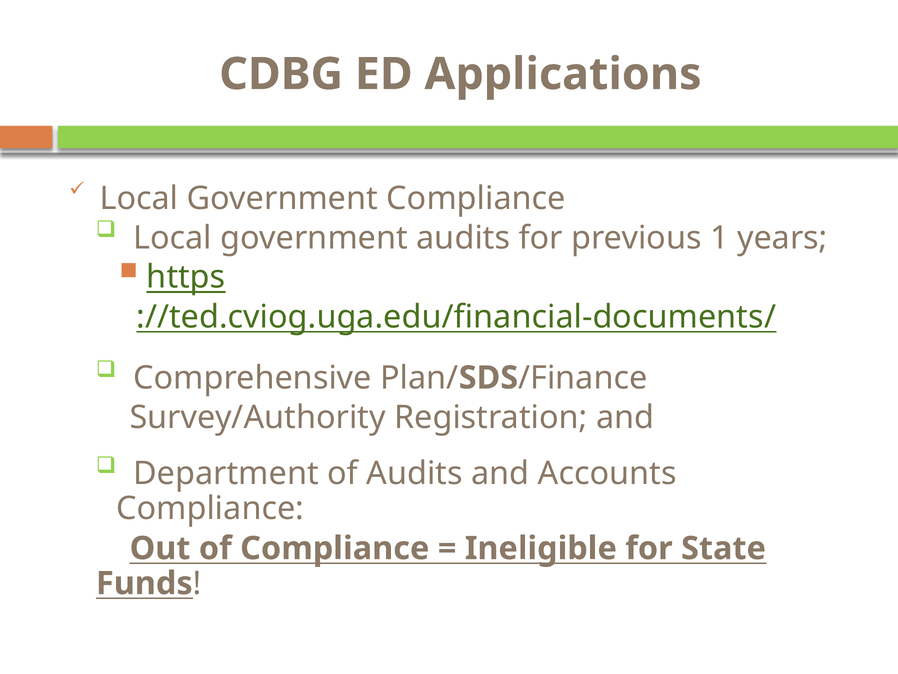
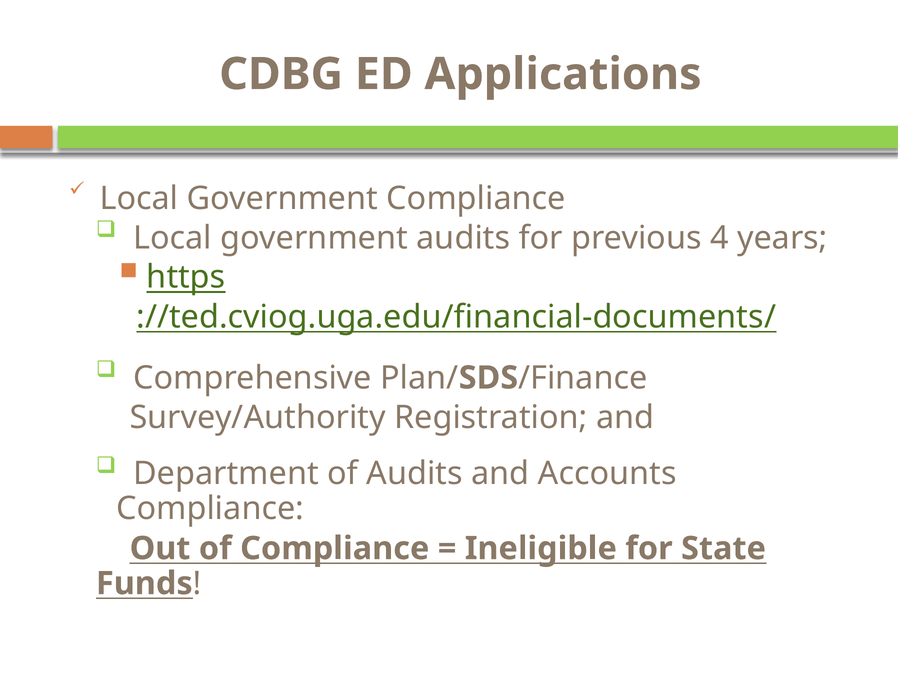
1: 1 -> 4 (719, 238)
